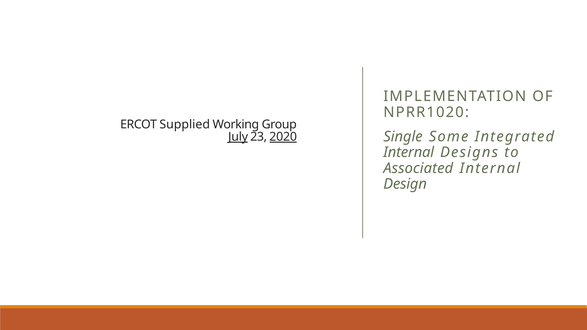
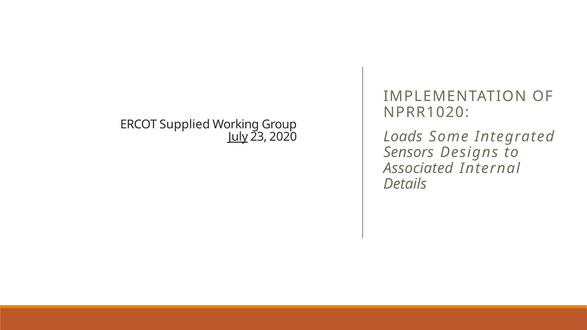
Single: Single -> Loads (403, 137)
2020 underline: present -> none (283, 137)
Internal: Internal -> Sensors (409, 153)
Design: Design -> Details (405, 184)
